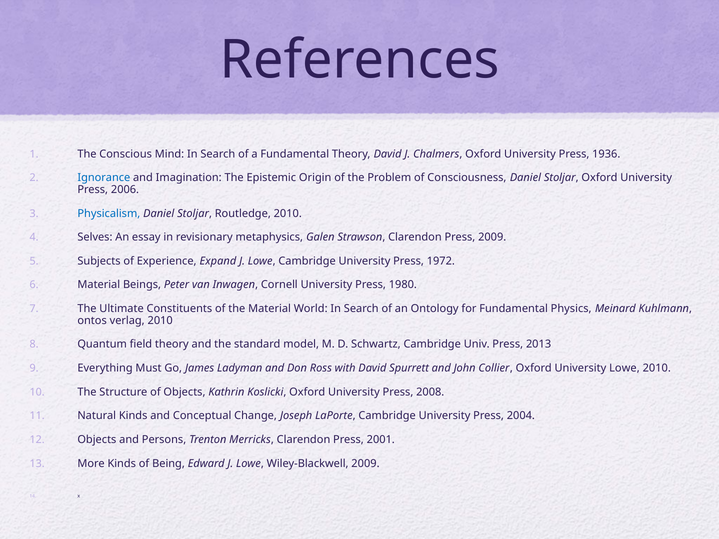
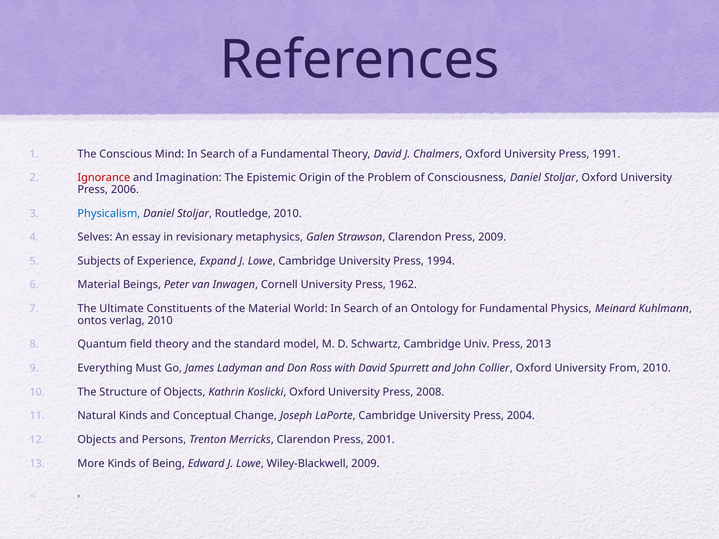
1936: 1936 -> 1991 (606, 154)
Ignorance colour: blue -> red (104, 178)
1972: 1972 -> 1994 (441, 261)
1980: 1980 -> 1962 (403, 285)
University Lowe: Lowe -> From (624, 368)
